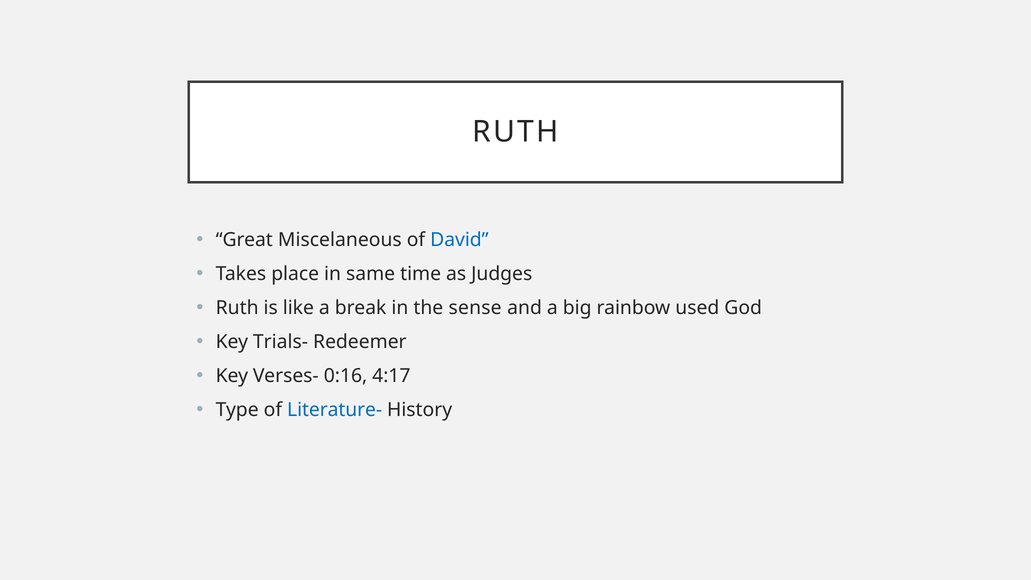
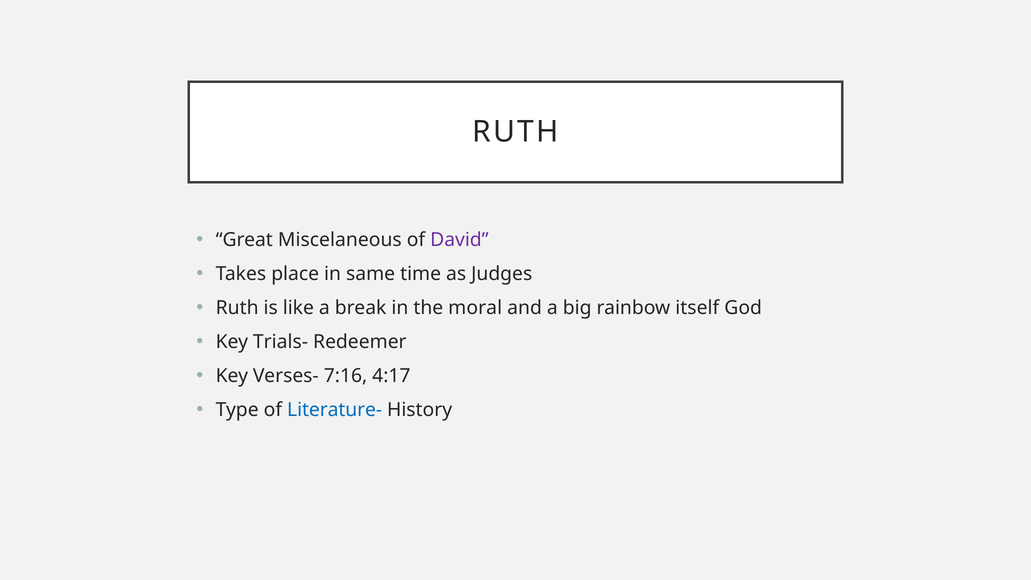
David colour: blue -> purple (459, 240)
sense: sense -> moral (475, 308)
used: used -> itself (697, 308)
0:16: 0:16 -> 7:16 (346, 376)
